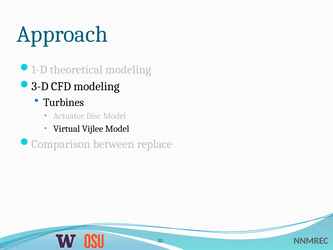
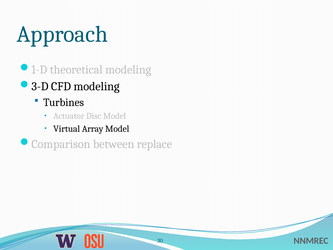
Vijlee: Vijlee -> Array (93, 129)
